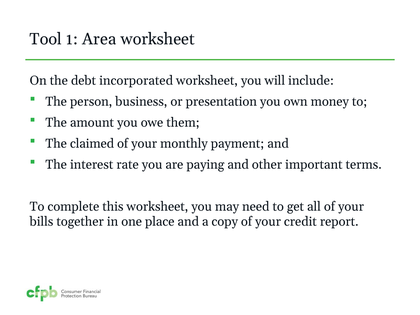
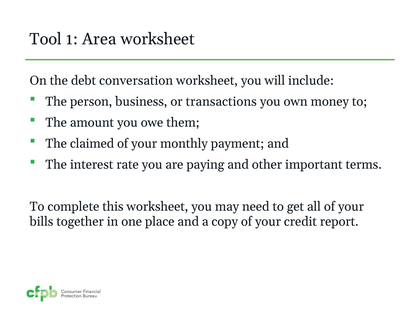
incorporated: incorporated -> conversation (136, 80)
presentation: presentation -> transactions (221, 101)
